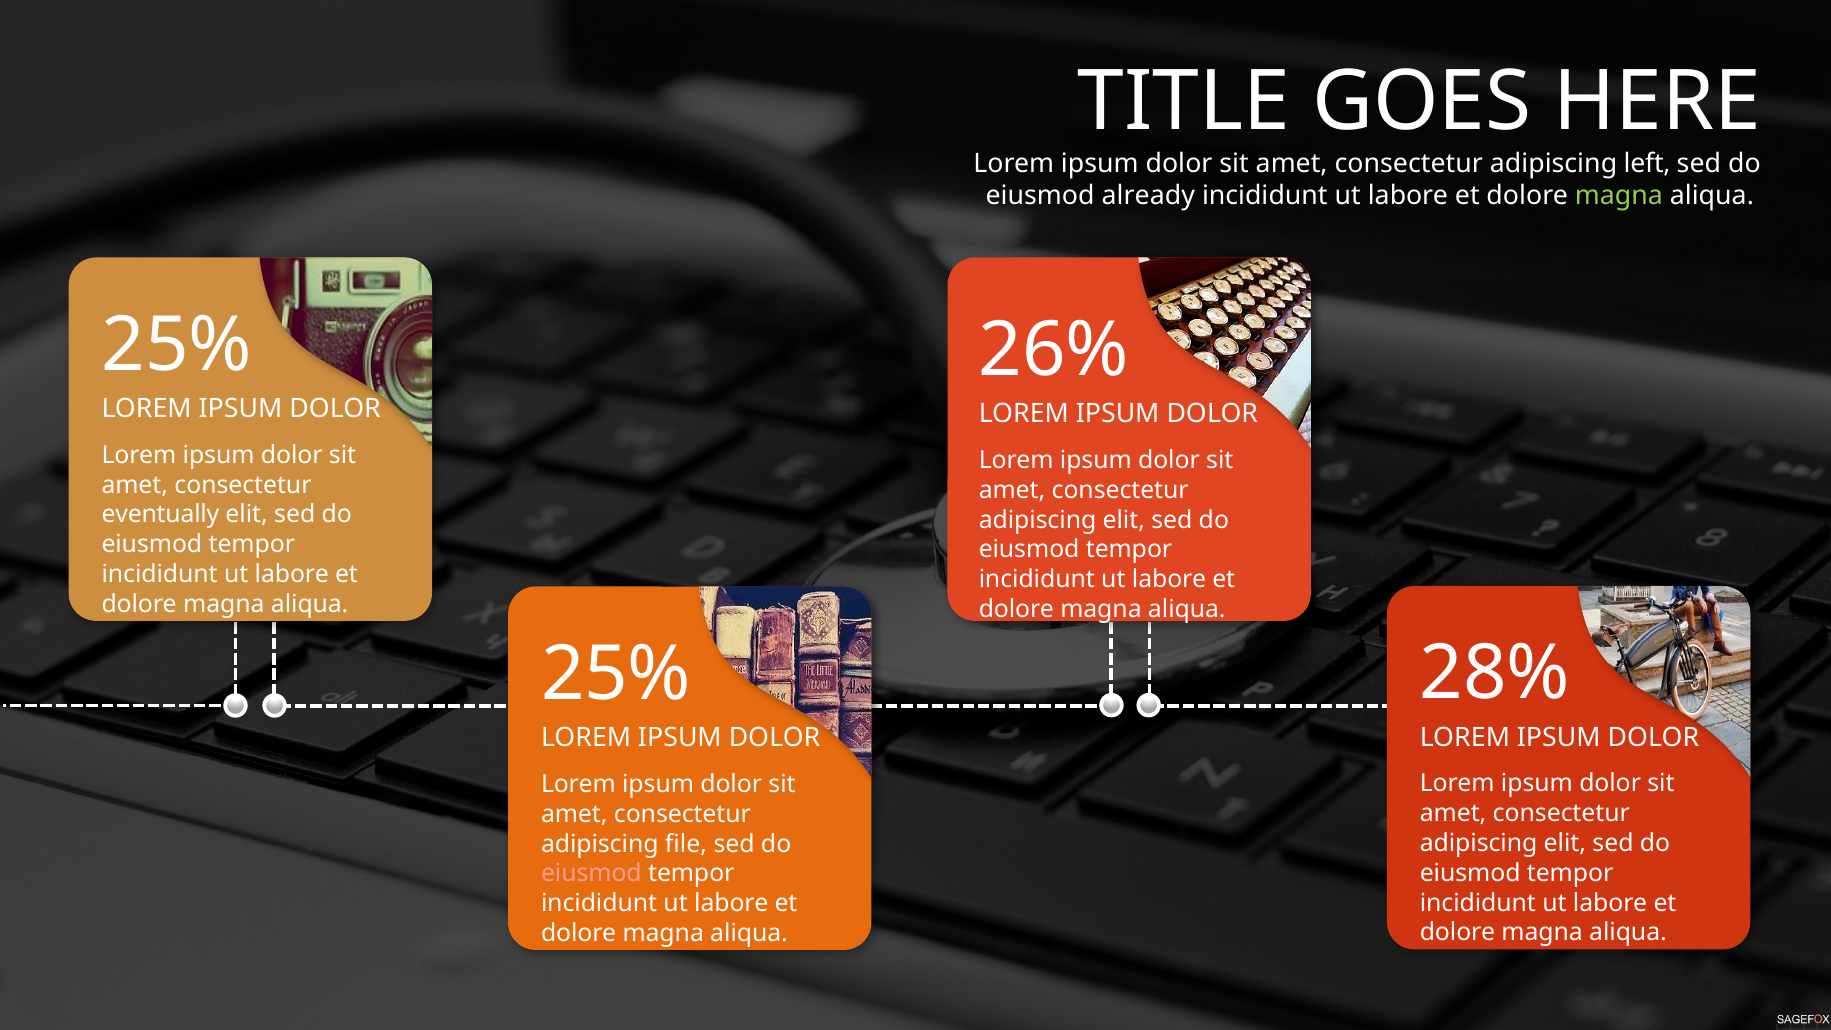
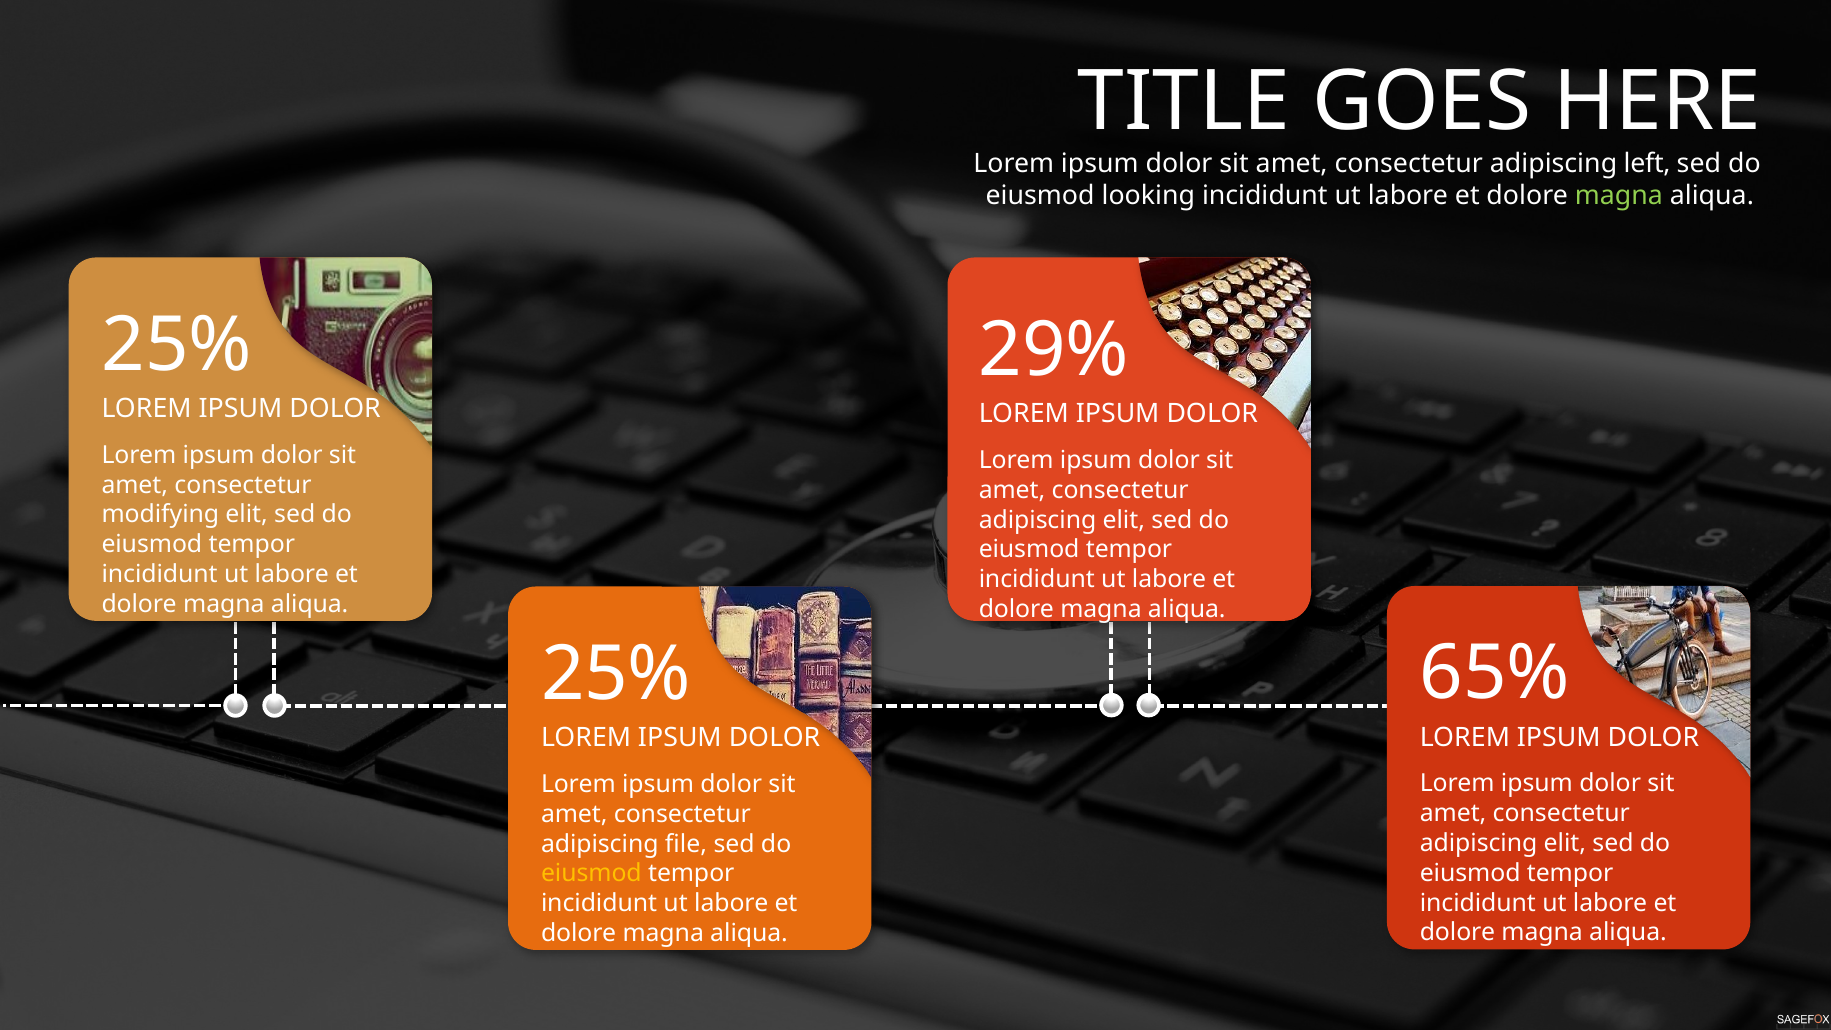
already: already -> looking (1148, 196)
26%: 26% -> 29% (1054, 350)
eventually: eventually -> modifying (160, 515)
28%: 28% -> 65% (1495, 674)
eiusmod colour: pink -> yellow (591, 874)
